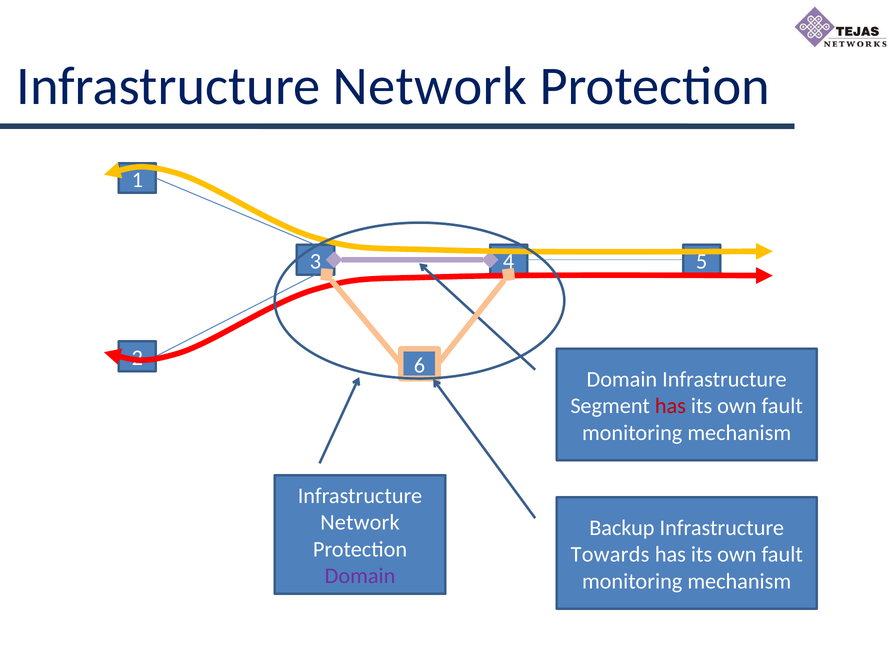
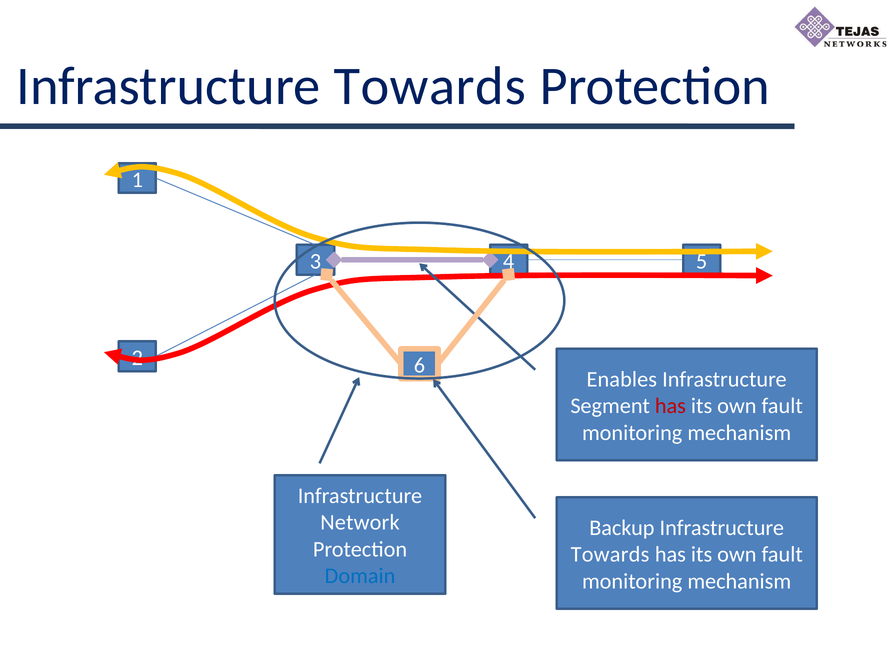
Network: Network -> Towards (430, 86)
Domain: Domain -> Enables (622, 379)
Domain colour: purple -> blue (360, 576)
